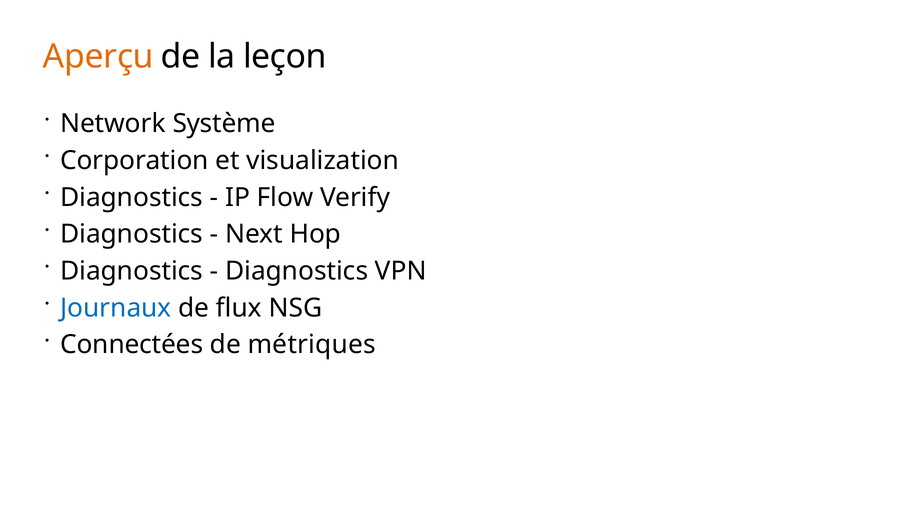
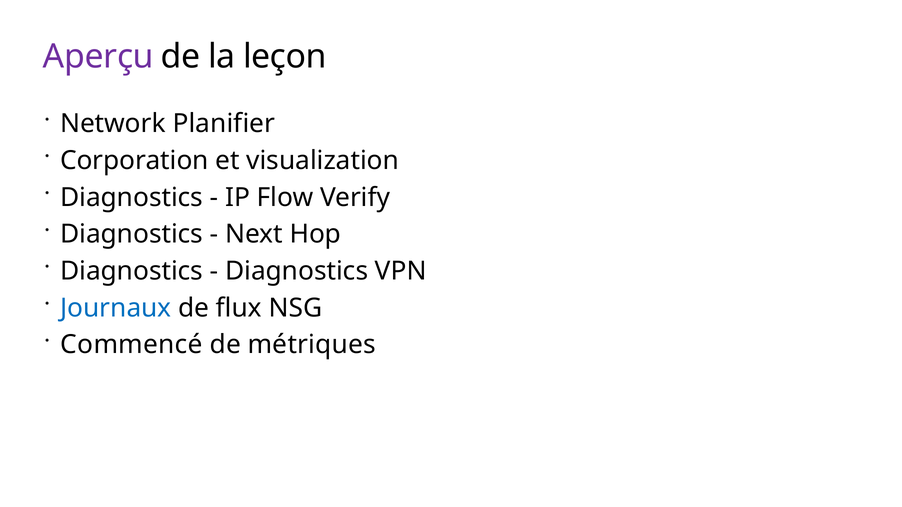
Aperçu colour: orange -> purple (98, 56)
Système: Système -> Planifier (224, 124)
Connectées: Connectées -> Commencé (132, 345)
